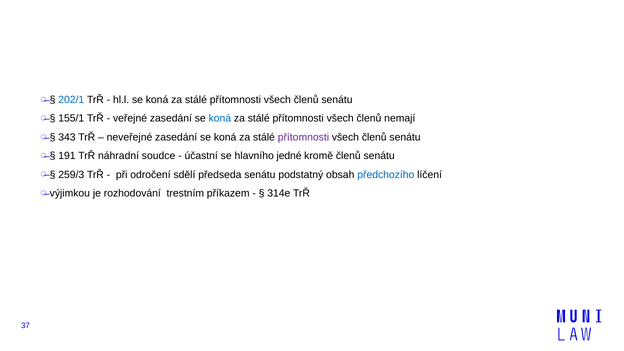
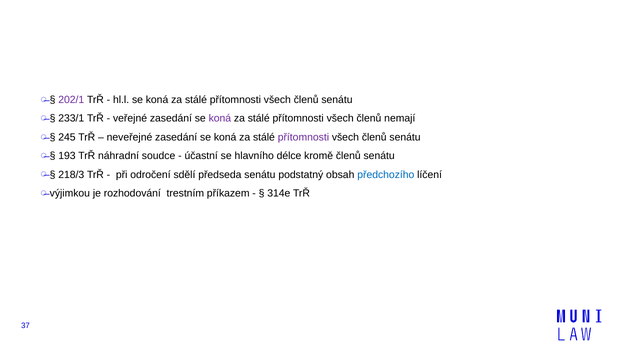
202/1 colour: blue -> purple (71, 100)
155/1: 155/1 -> 233/1 (71, 118)
koná colour: blue -> purple (220, 118)
343: 343 -> 245 (67, 137)
191: 191 -> 193 (67, 156)
jedné: jedné -> délce (289, 156)
259/3: 259/3 -> 218/3 (71, 175)
